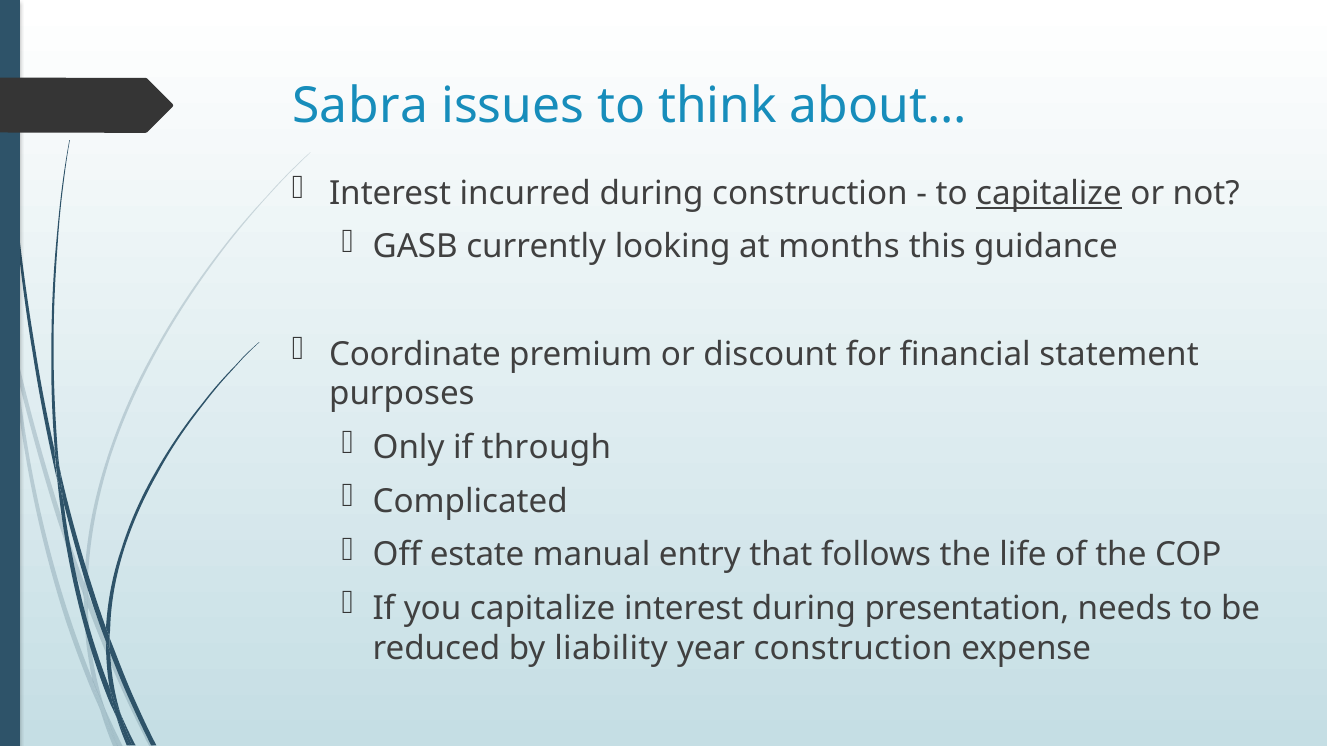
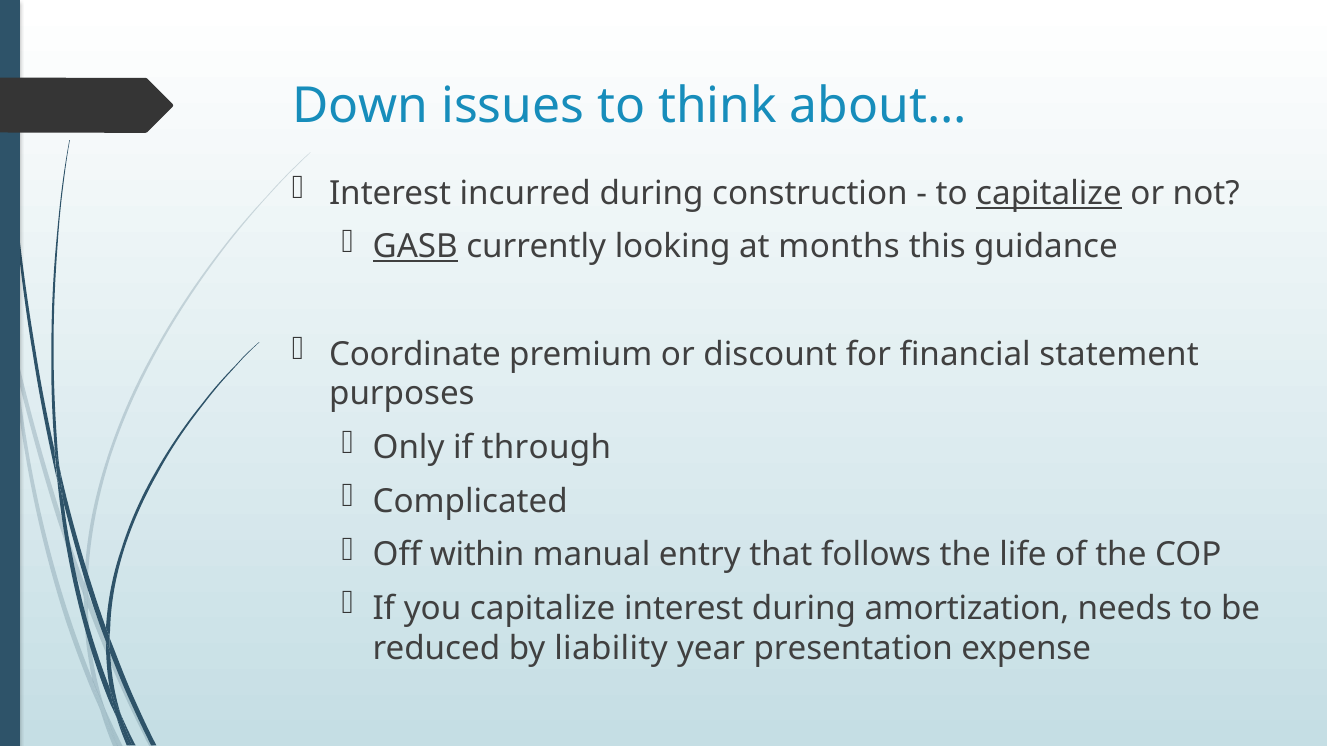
Sabra: Sabra -> Down (360, 106)
GASB underline: none -> present (415, 247)
estate: estate -> within (477, 555)
presentation: presentation -> amortization (967, 609)
year construction: construction -> presentation (853, 649)
